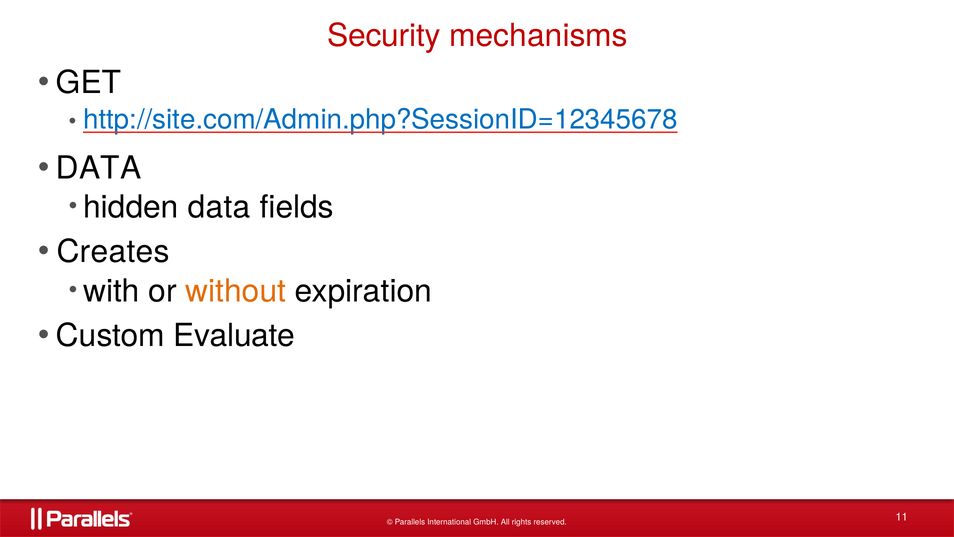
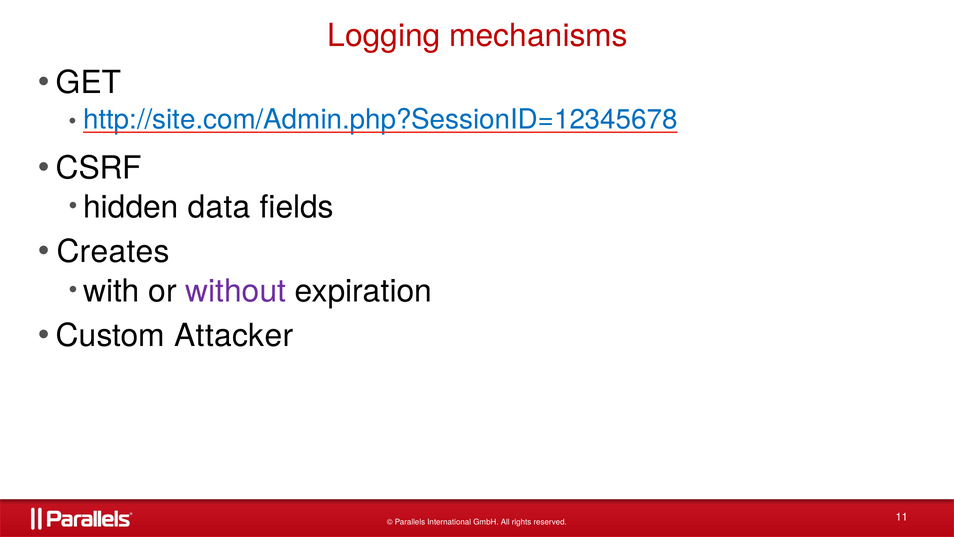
Security: Security -> Logging (384, 36)
DATA: DATA -> CSRF (99, 168)
without colour: orange -> purple (236, 291)
Evaluate: Evaluate -> Attacker (234, 335)
